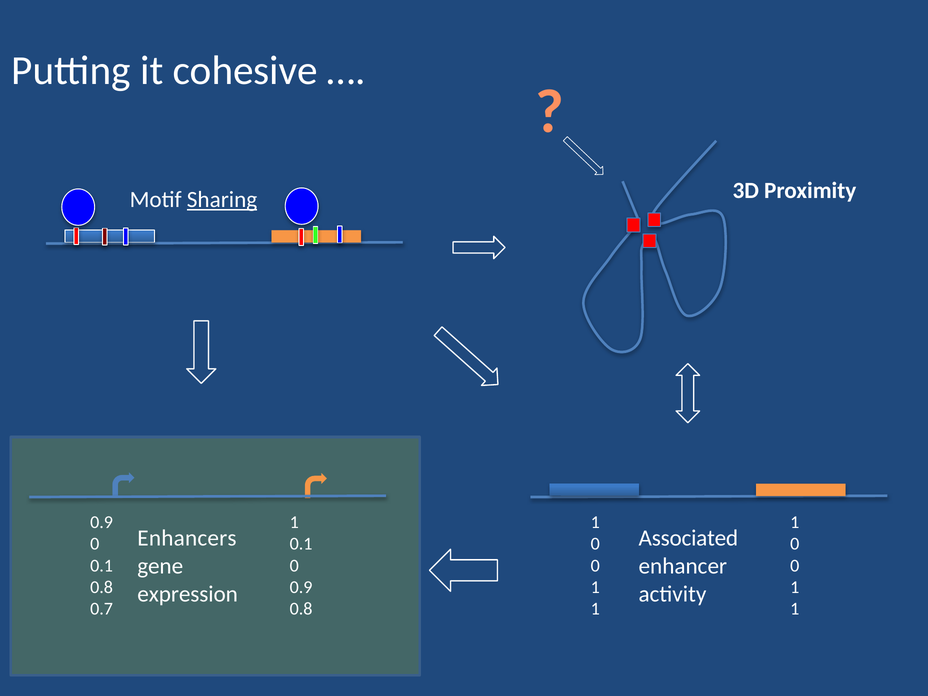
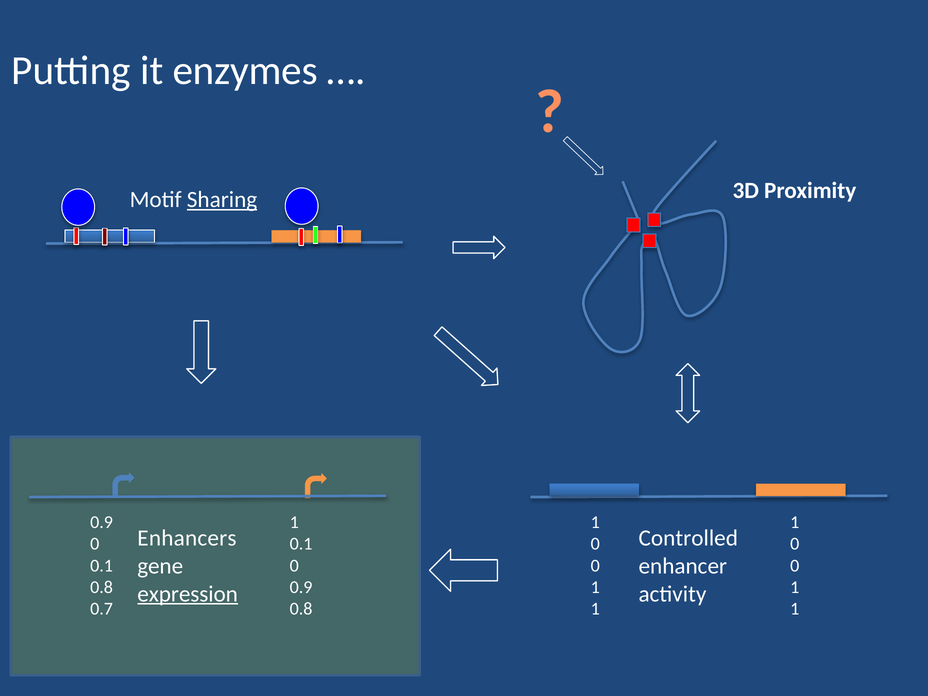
cohesive: cohesive -> enzymes (245, 71)
Associated: Associated -> Controlled (688, 538)
expression underline: none -> present (188, 594)
